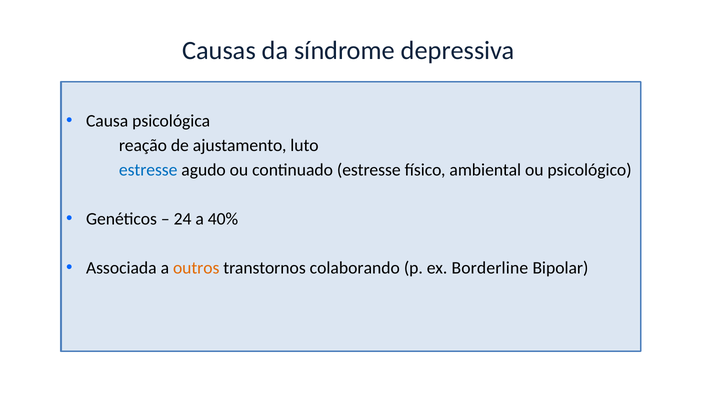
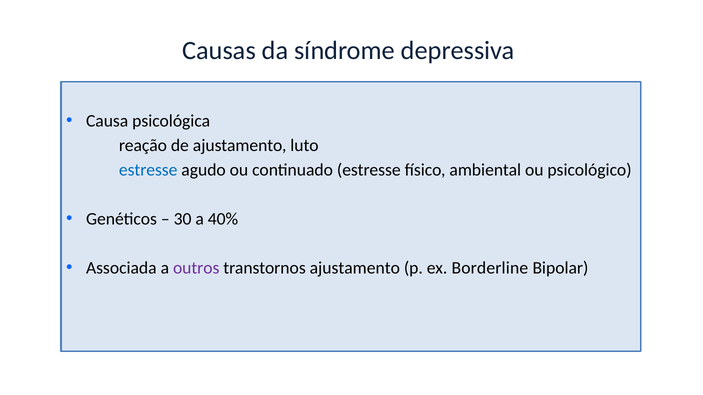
24: 24 -> 30 (183, 219)
outros colour: orange -> purple (196, 268)
transtornos colaborando: colaborando -> ajustamento (355, 268)
